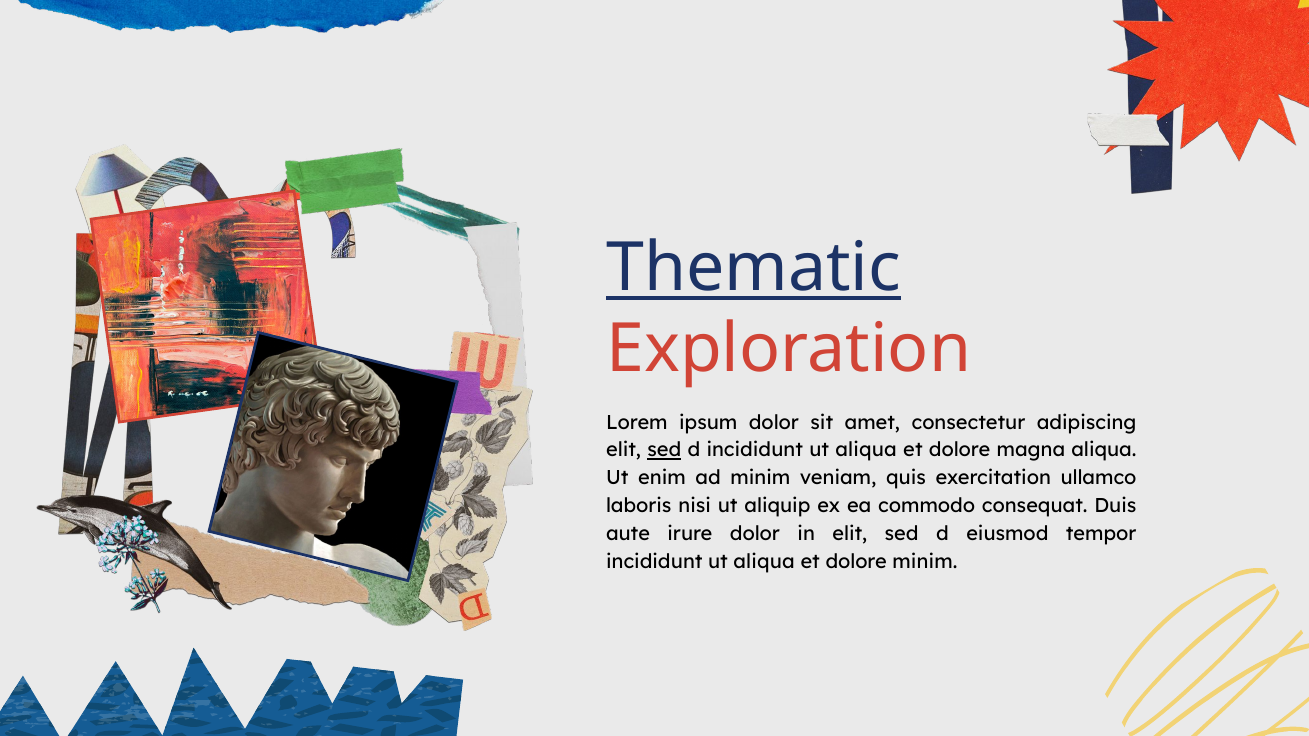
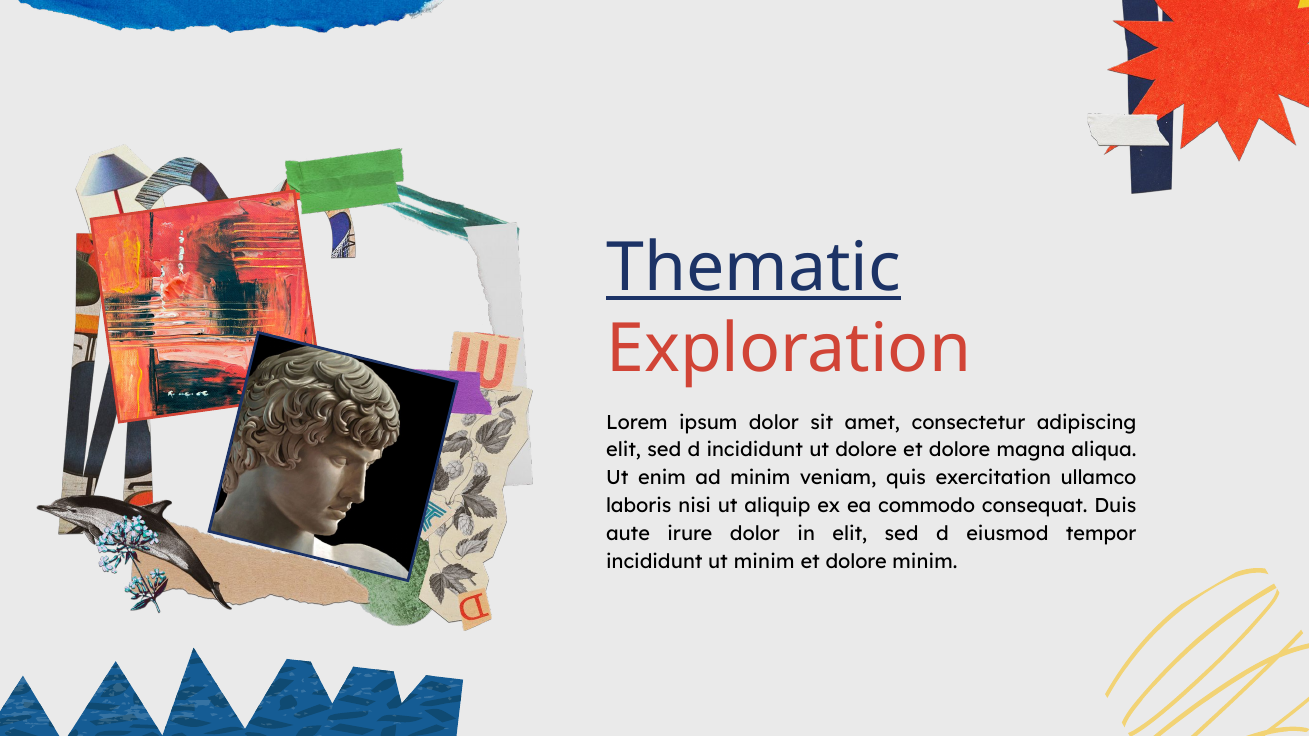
sed underline: present -> none (664, 451)
d incididunt ut aliqua: aliqua -> dolore (866, 451)
aliqua: aliqua -> minim (764, 563)
